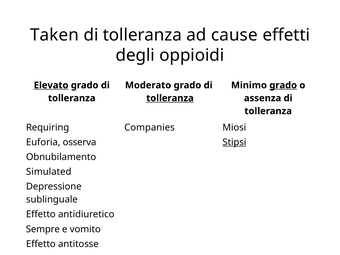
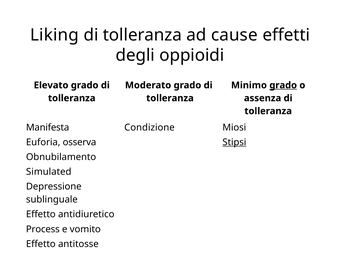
Taken: Taken -> Liking (54, 35)
Elevato underline: present -> none (51, 85)
tolleranza underline: present -> none (170, 98)
Requiring: Requiring -> Manifesta (48, 127)
Companies: Companies -> Condizione (149, 127)
Sempre: Sempre -> Process (43, 229)
